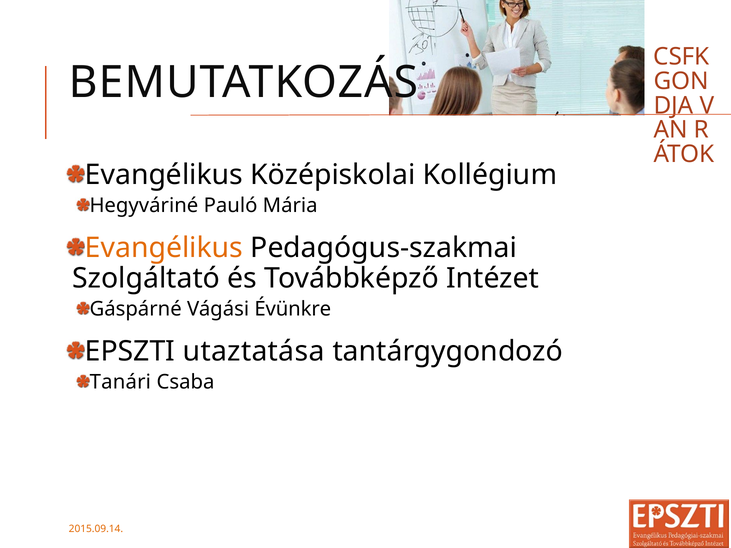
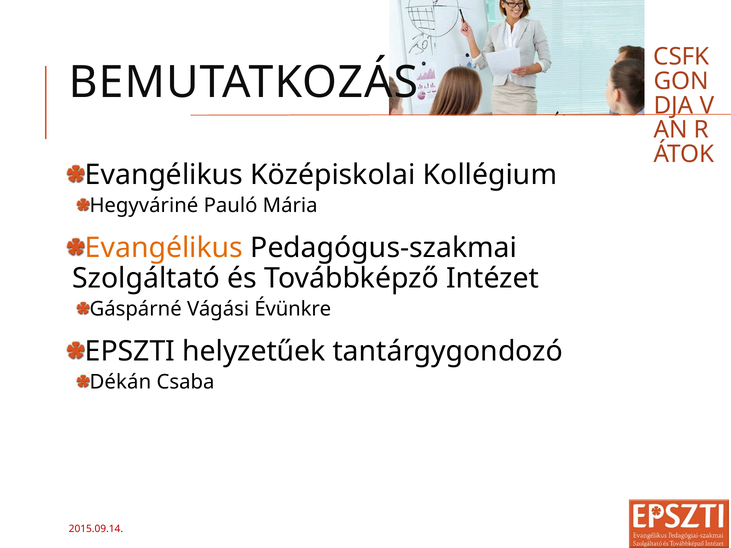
utaztatása: utaztatása -> helyzetűek (254, 352)
Tanári: Tanári -> Dékán (120, 382)
2015.09.14 colour: orange -> red (96, 529)
